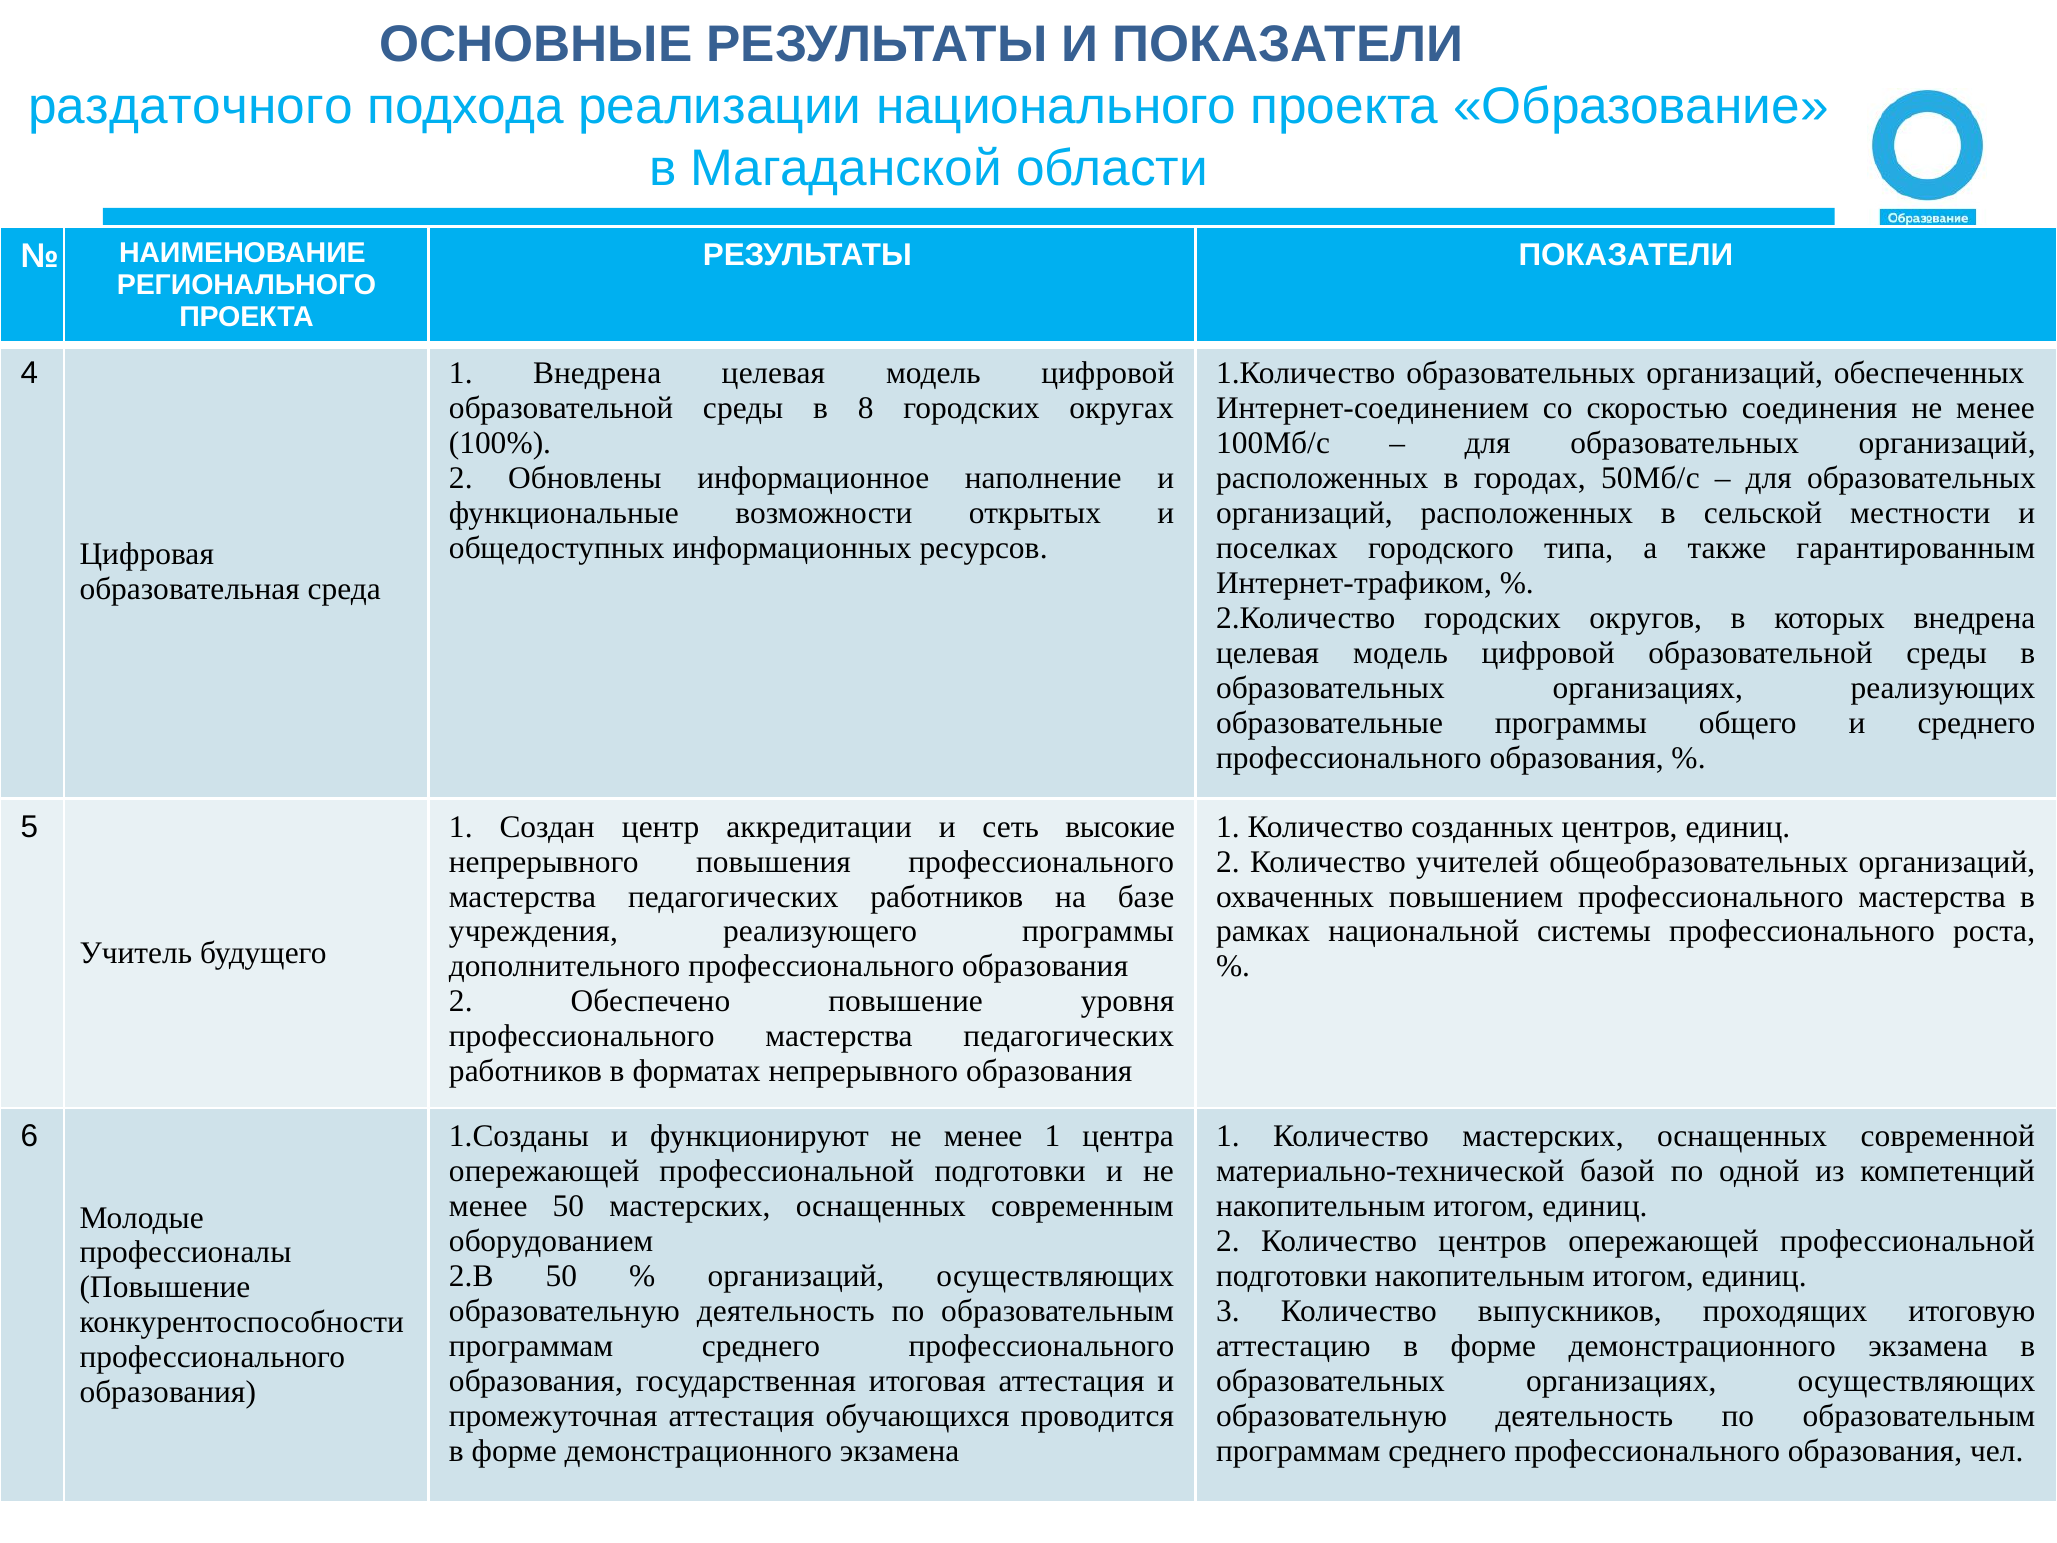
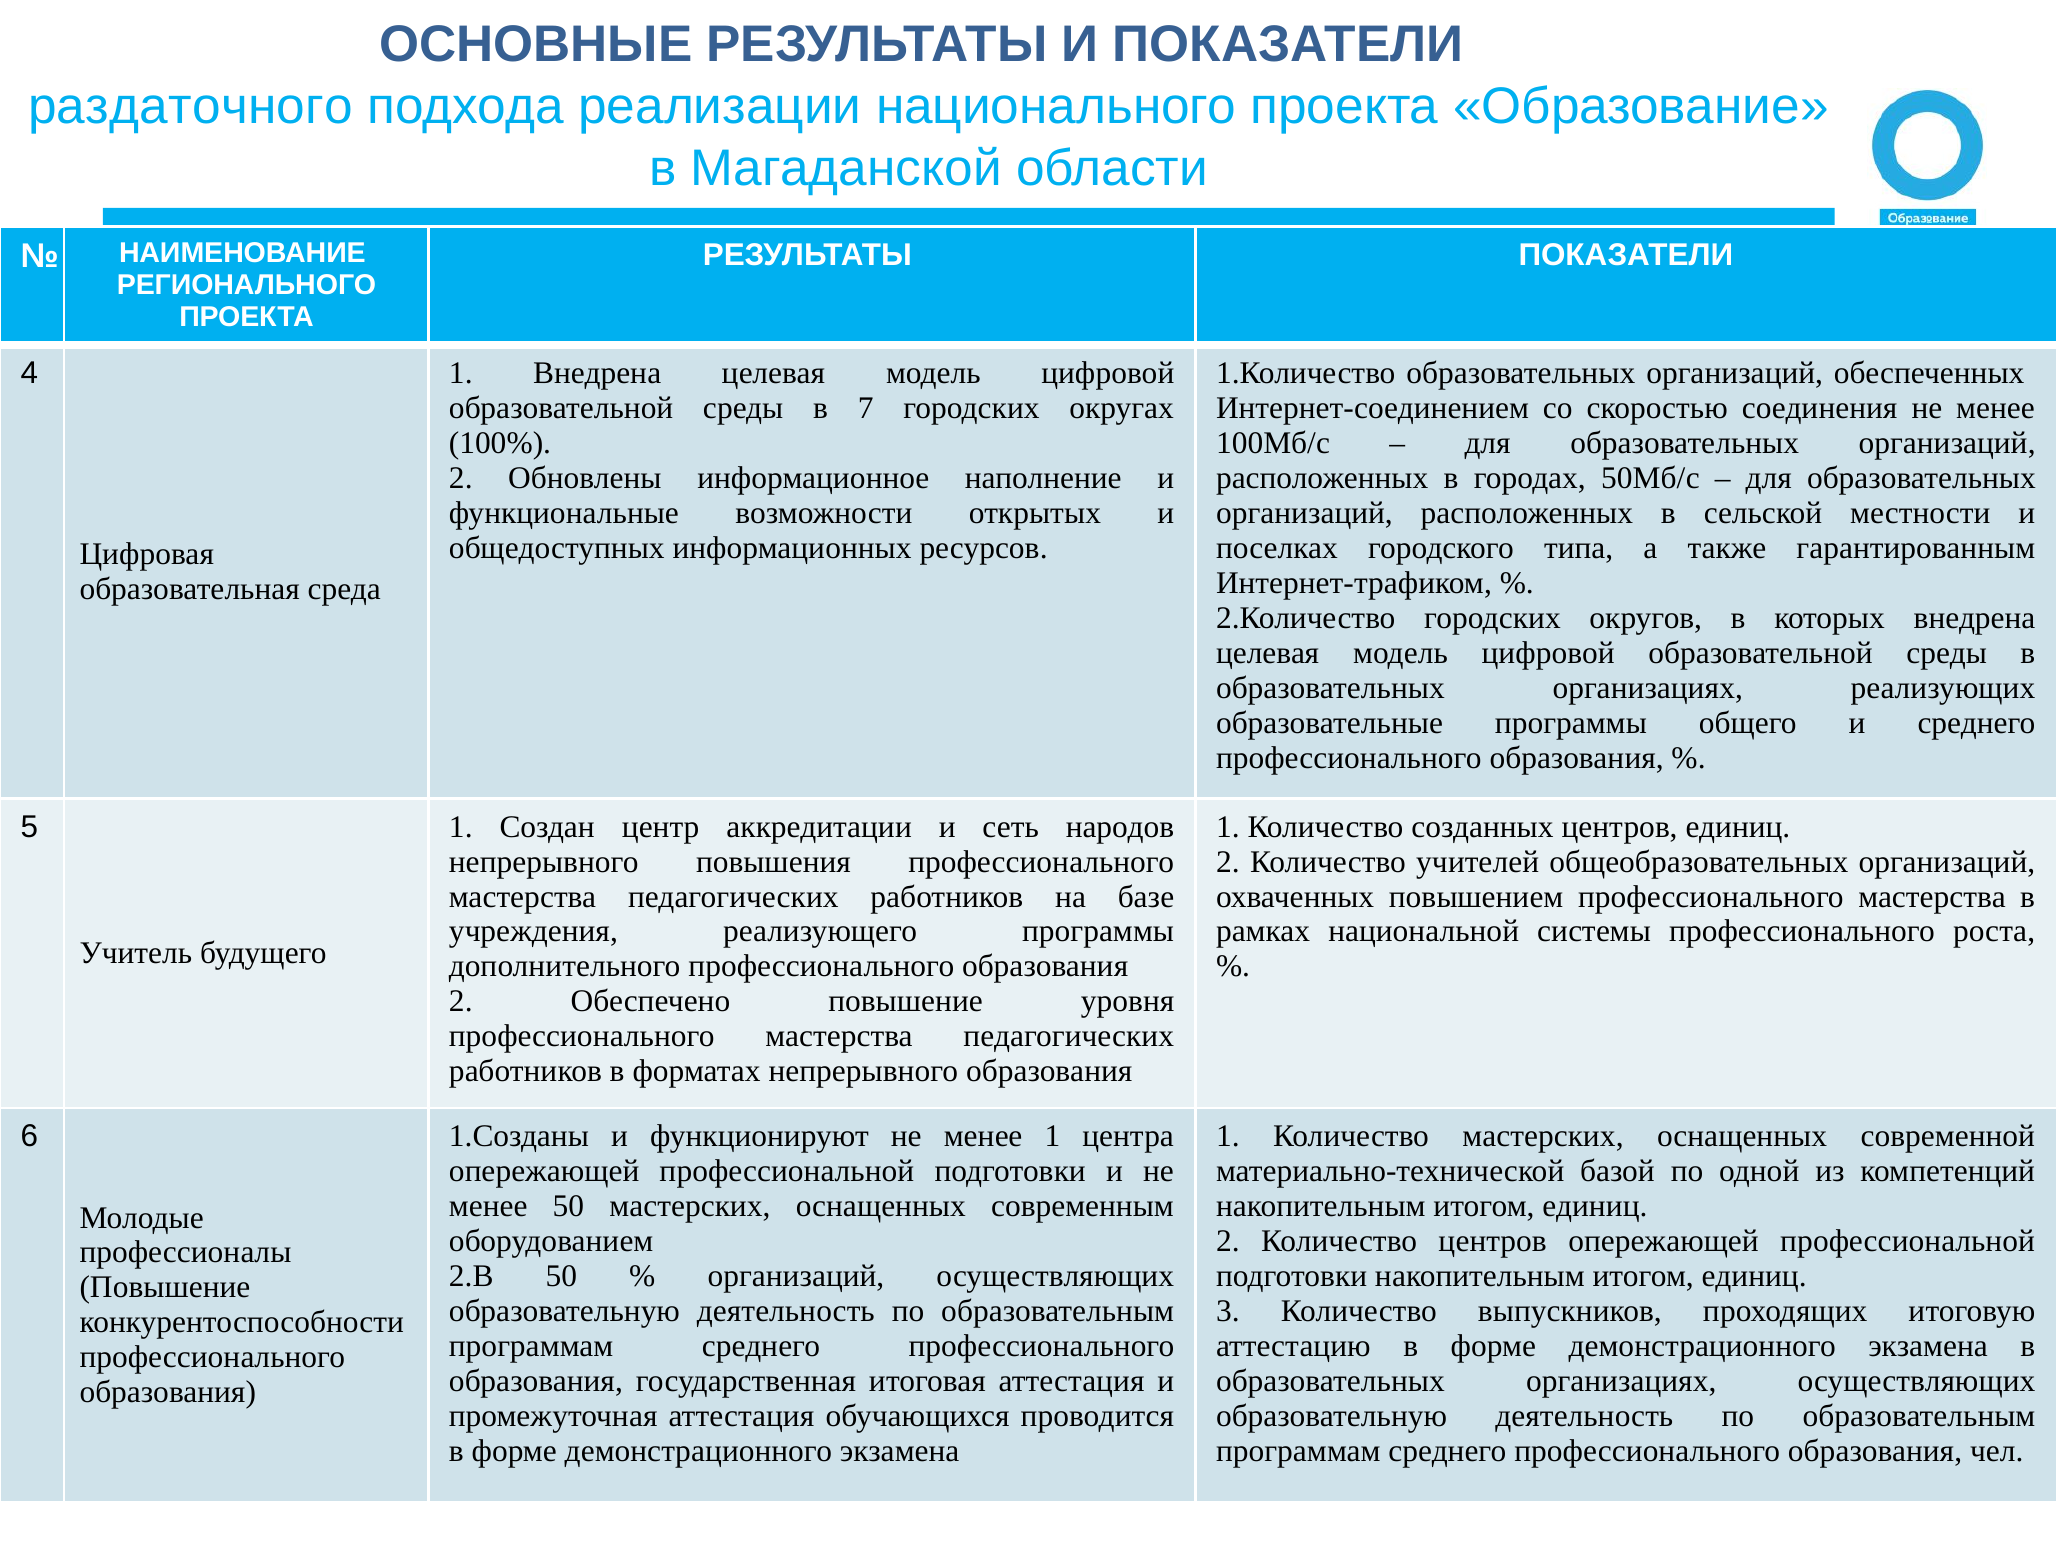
8: 8 -> 7 (866, 408)
высокие: высокие -> народов (1120, 827)
